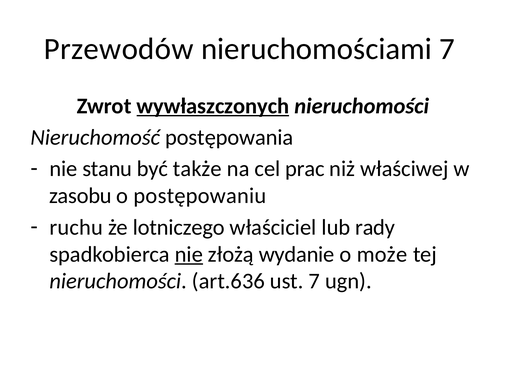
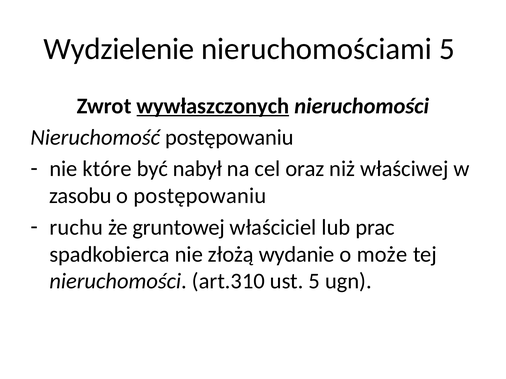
Przewodów: Przewodów -> Wydzielenie (119, 49)
nieruchomościami 7: 7 -> 5 (447, 49)
Nieruchomość postępowania: postępowania -> postępowaniu (229, 138)
stanu: stanu -> które (107, 169)
także: także -> nabył (198, 169)
prac: prac -> oraz (305, 169)
lotniczego: lotniczego -> gruntowej (179, 228)
rady: rady -> prac (375, 228)
nie underline: present -> none (189, 255)
art.636: art.636 -> art.310 (228, 282)
ust 7: 7 -> 5 (314, 282)
